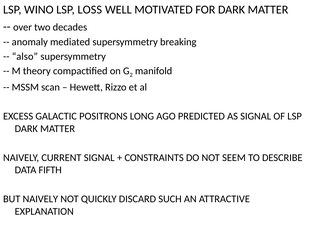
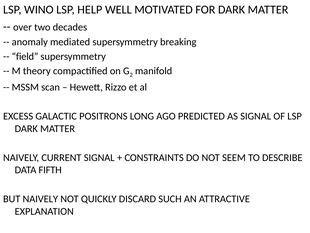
LOSS: LOSS -> HELP (90, 10)
also: also -> field (25, 56)
